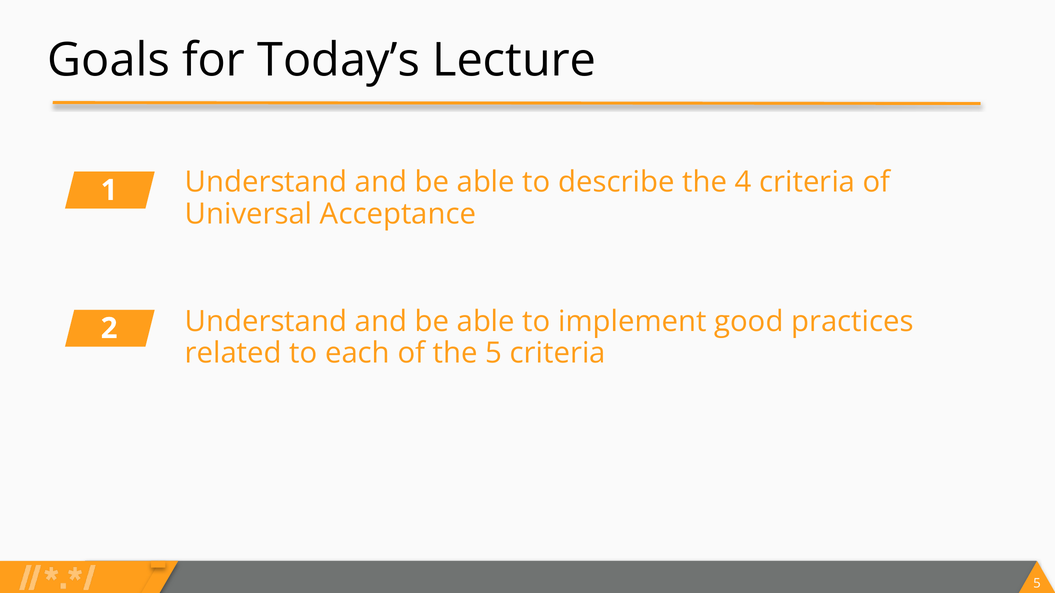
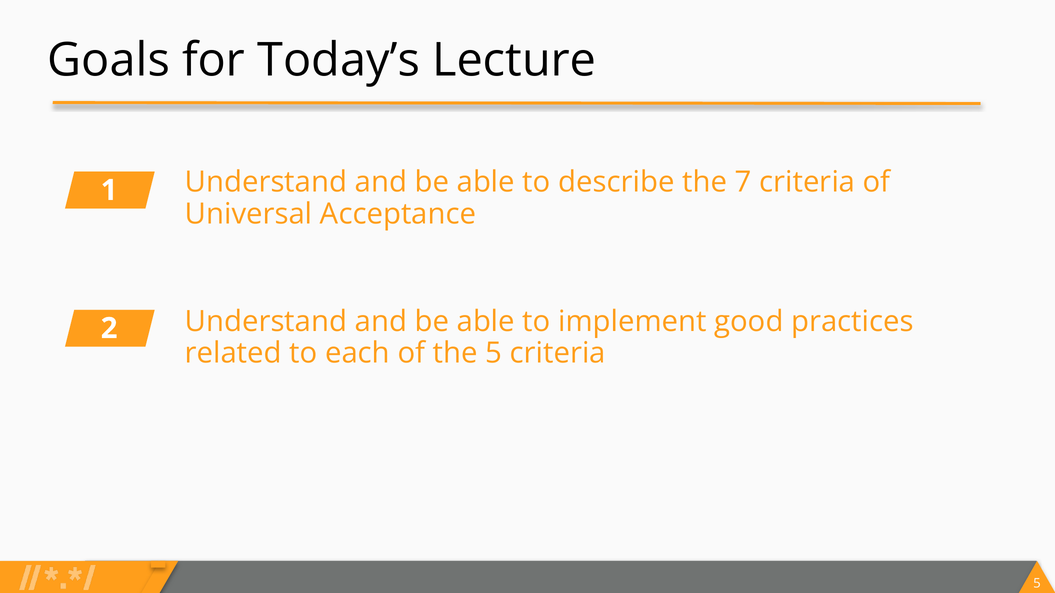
4: 4 -> 7 (743, 182)
